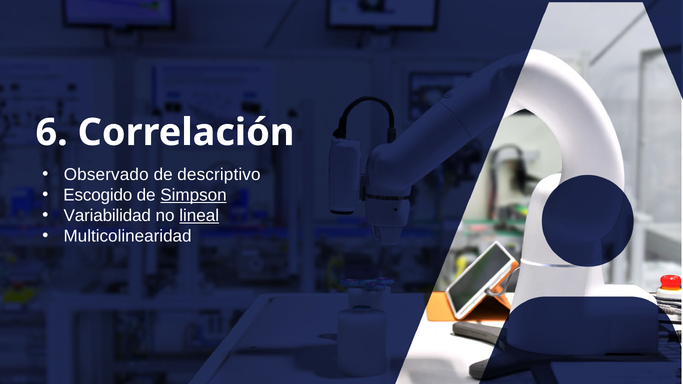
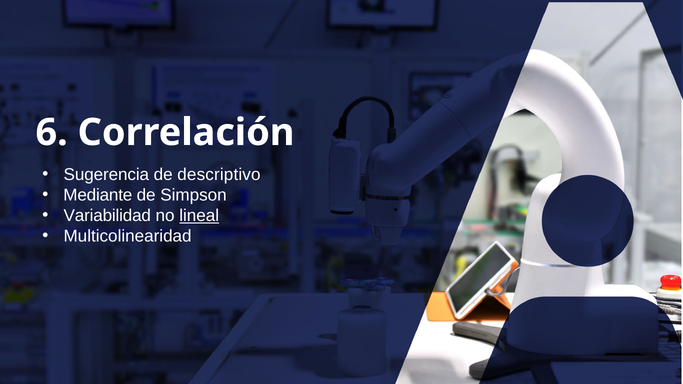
Observado: Observado -> Sugerencia (106, 175)
Escogido: Escogido -> Mediante (98, 195)
Simpson underline: present -> none (193, 195)
